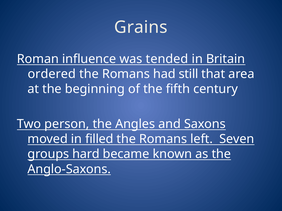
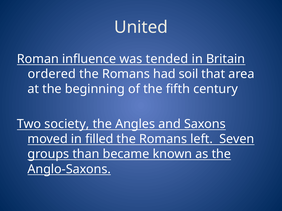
Grains: Grains -> United (141, 27)
still: still -> soil (189, 74)
person: person -> society (67, 124)
hard: hard -> than (86, 154)
